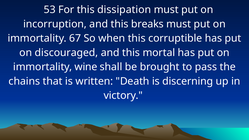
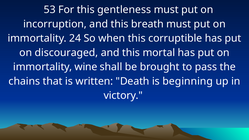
dissipation: dissipation -> gentleness (124, 10)
breaks: breaks -> breath (147, 24)
67: 67 -> 24 (75, 38)
discerning: discerning -> beginning (188, 81)
